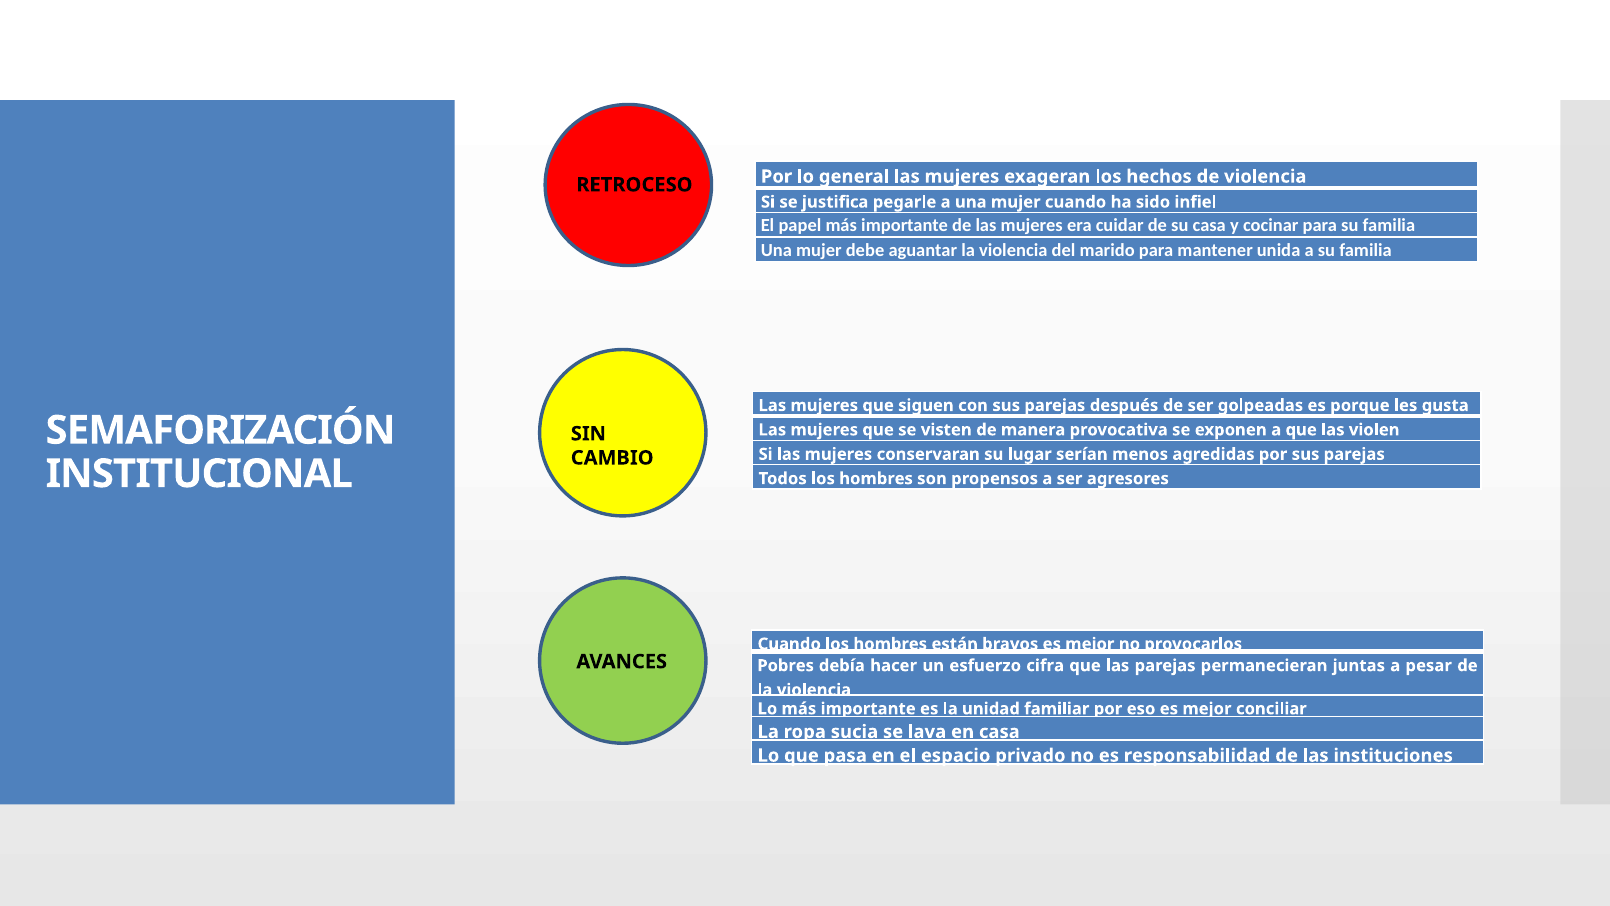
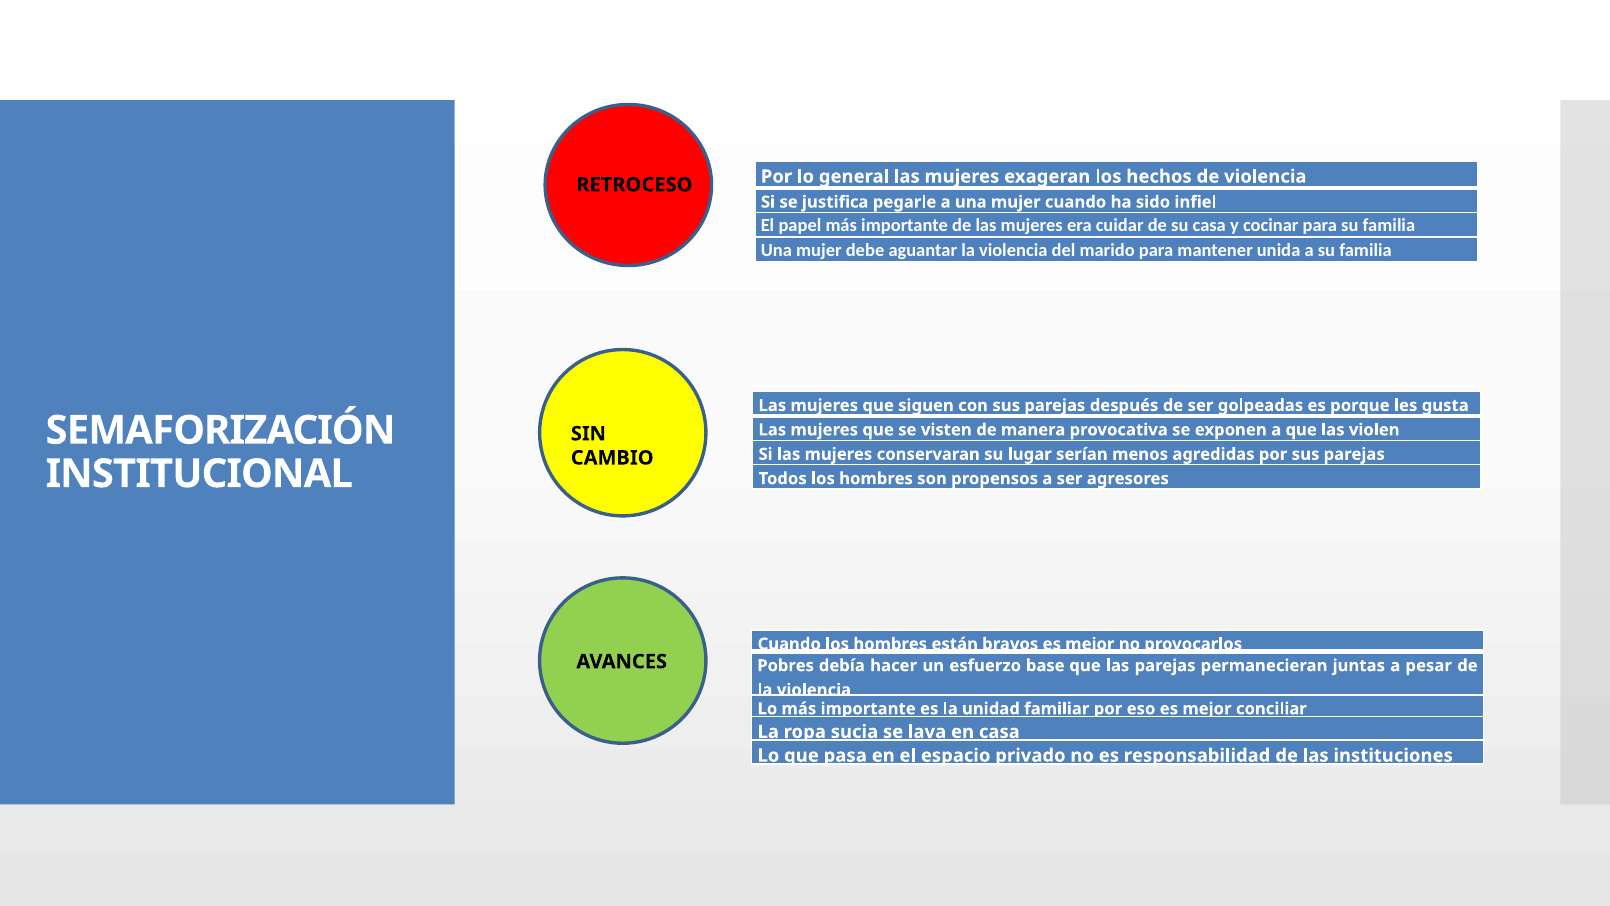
cifra: cifra -> base (1045, 665)
